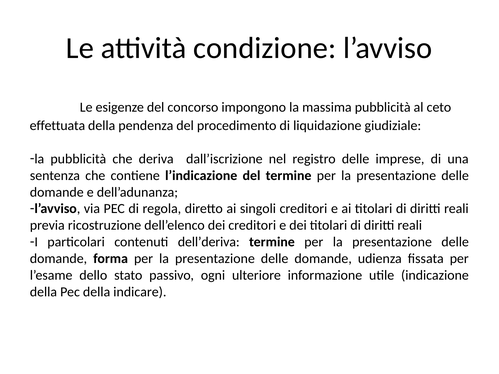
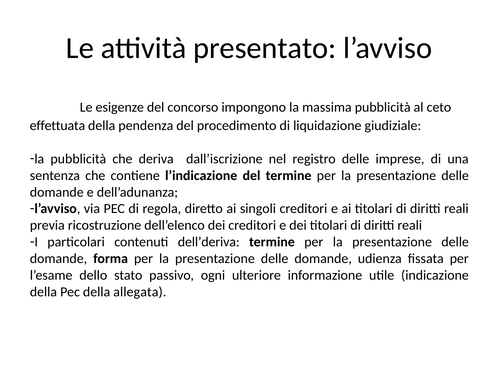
condizione: condizione -> presentato (265, 48)
indicare: indicare -> allegata (140, 292)
